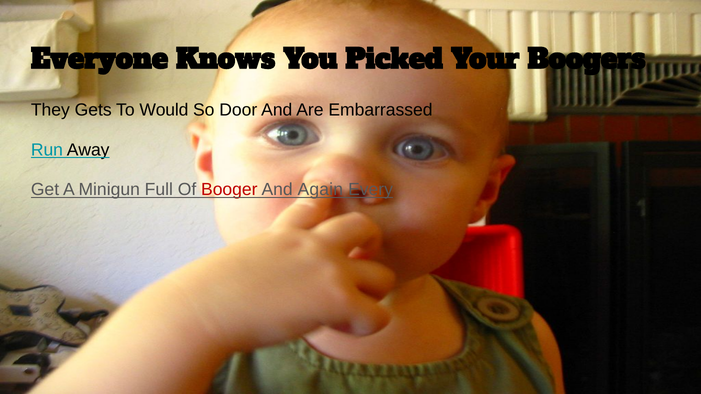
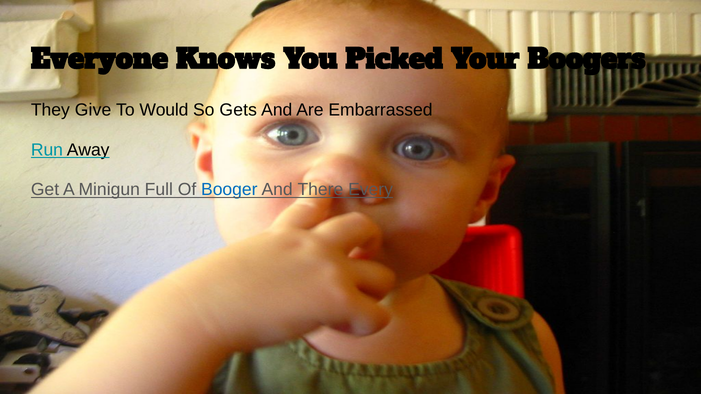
Gets: Gets -> Give (93, 110)
Door: Door -> Gets (238, 110)
Booger colour: red -> blue (229, 190)
Again: Again -> There (320, 190)
